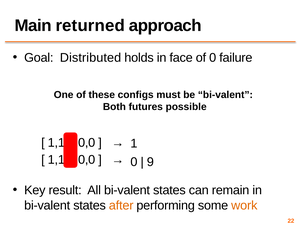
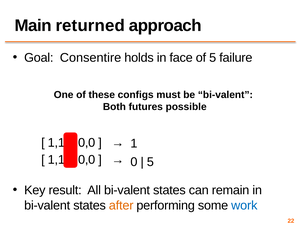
Distributed: Distributed -> Consentire (91, 58)
of 0: 0 -> 5 (213, 58)
9: 9 -> 5 (150, 162)
work colour: orange -> blue (244, 206)
